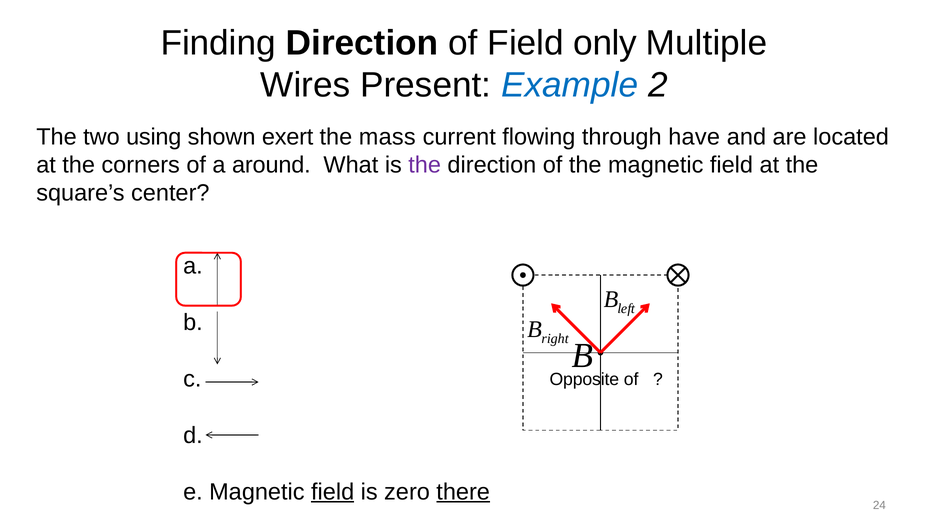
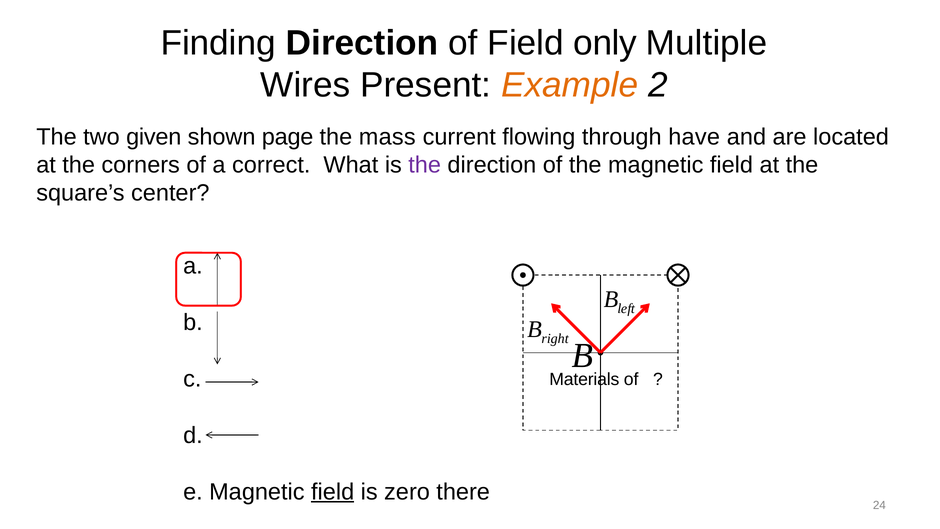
Example colour: blue -> orange (570, 85)
using: using -> given (154, 137)
exert: exert -> page (288, 137)
around: around -> correct (271, 165)
Opposite: Opposite -> Materials (584, 379)
there underline: present -> none (463, 492)
